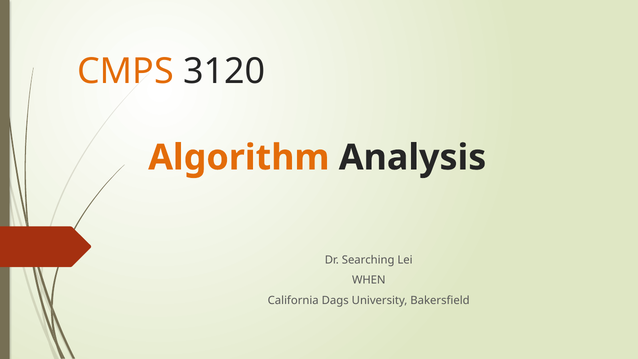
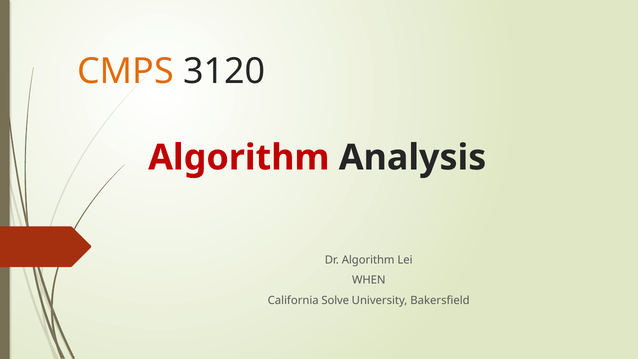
Algorithm colour: orange -> red (239, 158)
Dr Searching: Searching -> Algorithm (368, 260)
Dags: Dags -> Solve (335, 300)
